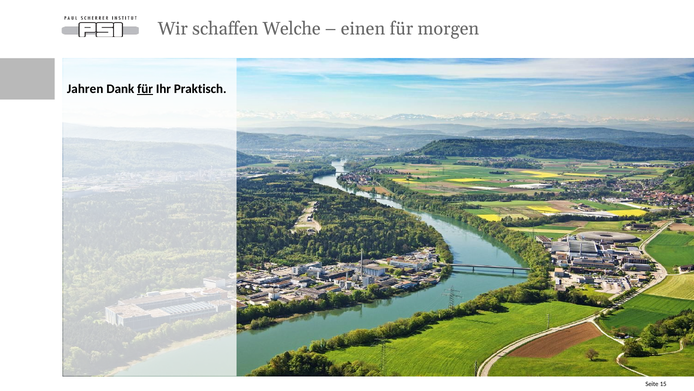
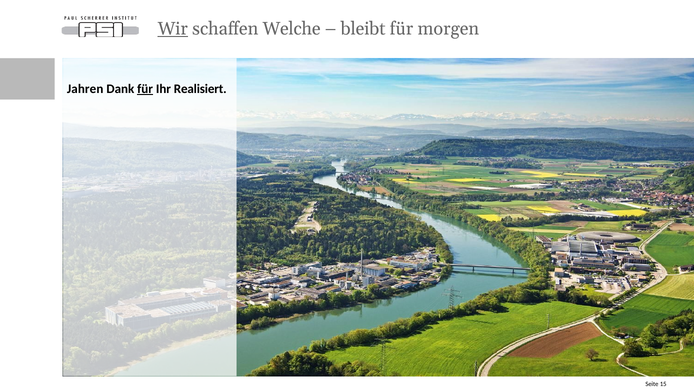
Wir underline: none -> present (173, 29)
einen: einen -> bleibt (363, 29)
Praktisch: Praktisch -> Realisiert (200, 89)
